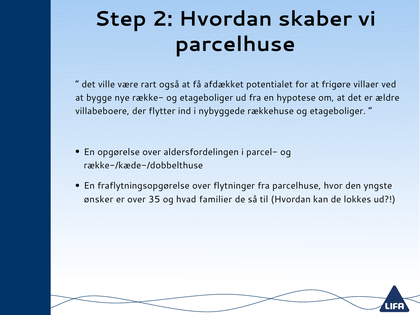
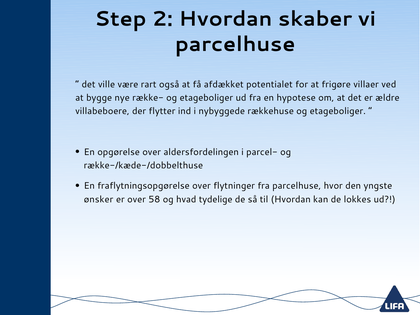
35: 35 -> 58 (154, 199)
familier: familier -> tydelige (216, 199)
